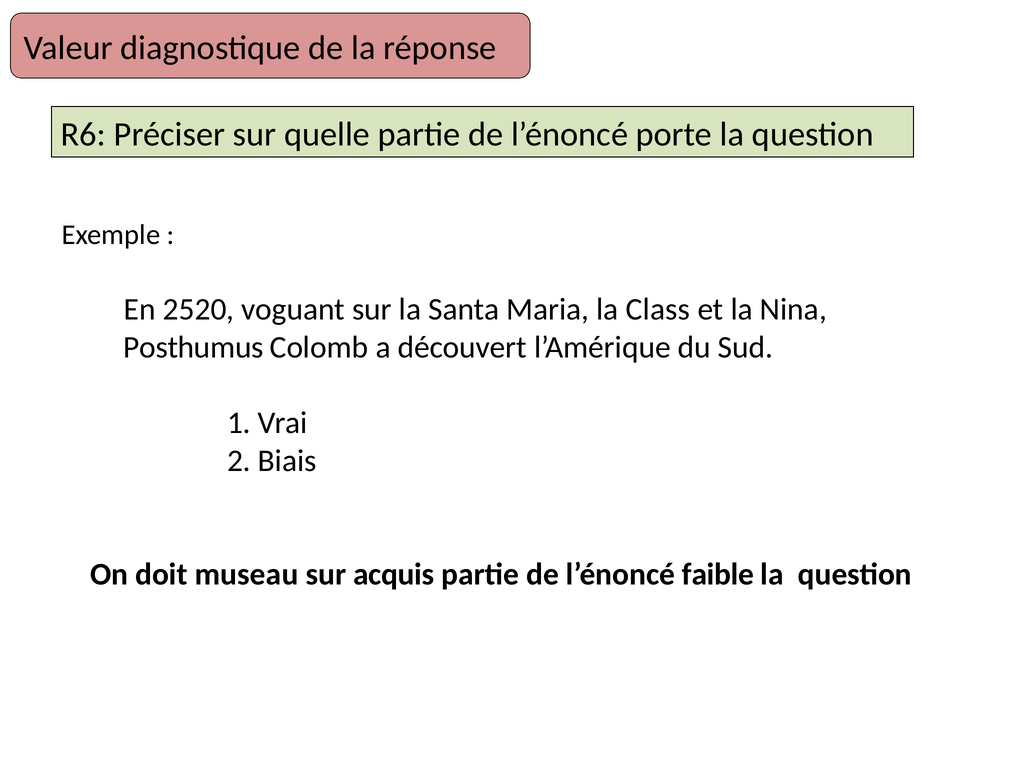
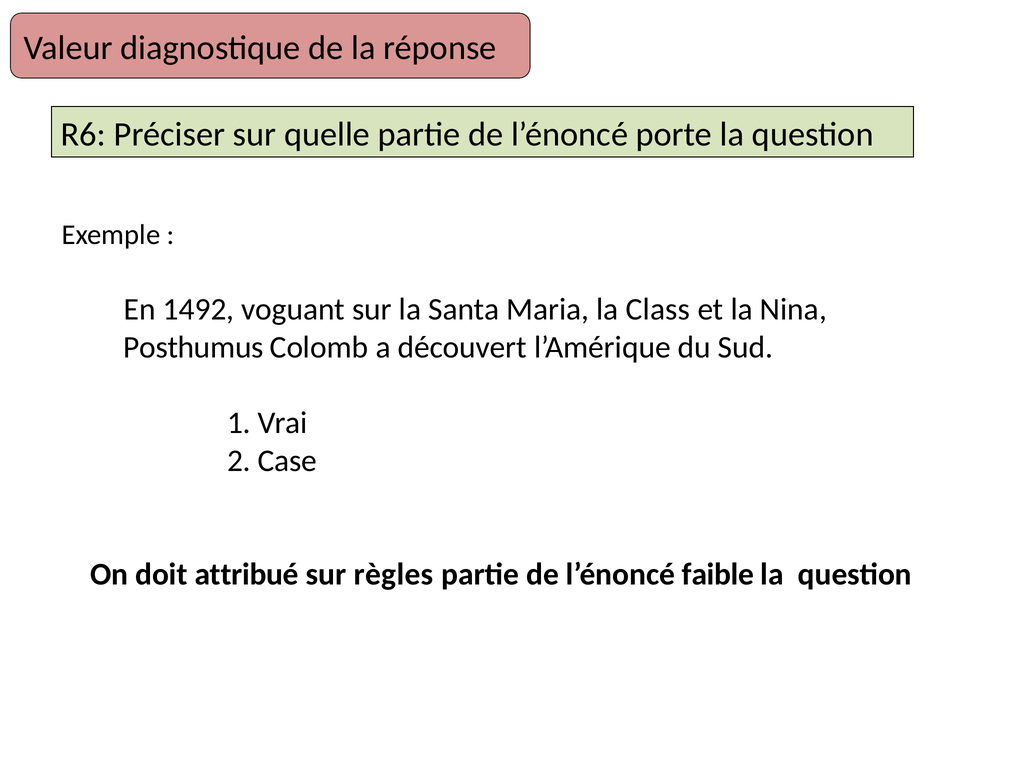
2520: 2520 -> 1492 (199, 310)
Biais: Biais -> Case (287, 461)
museau: museau -> attribué (247, 574)
acquis: acquis -> règles (394, 574)
